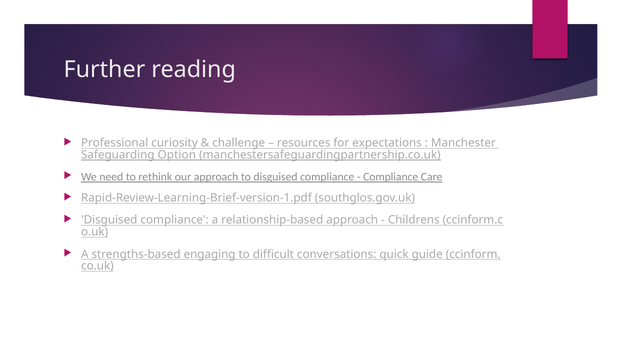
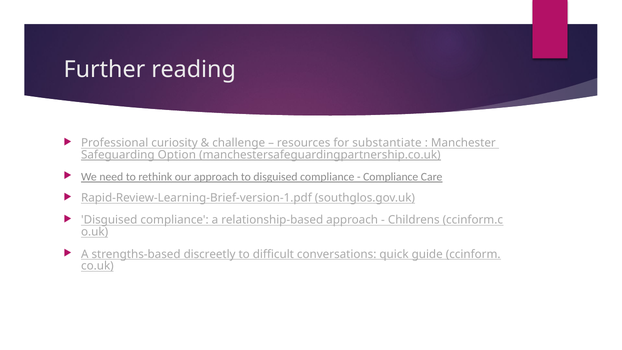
expectations: expectations -> substantiate (387, 143)
engaging: engaging -> discreetly (210, 254)
